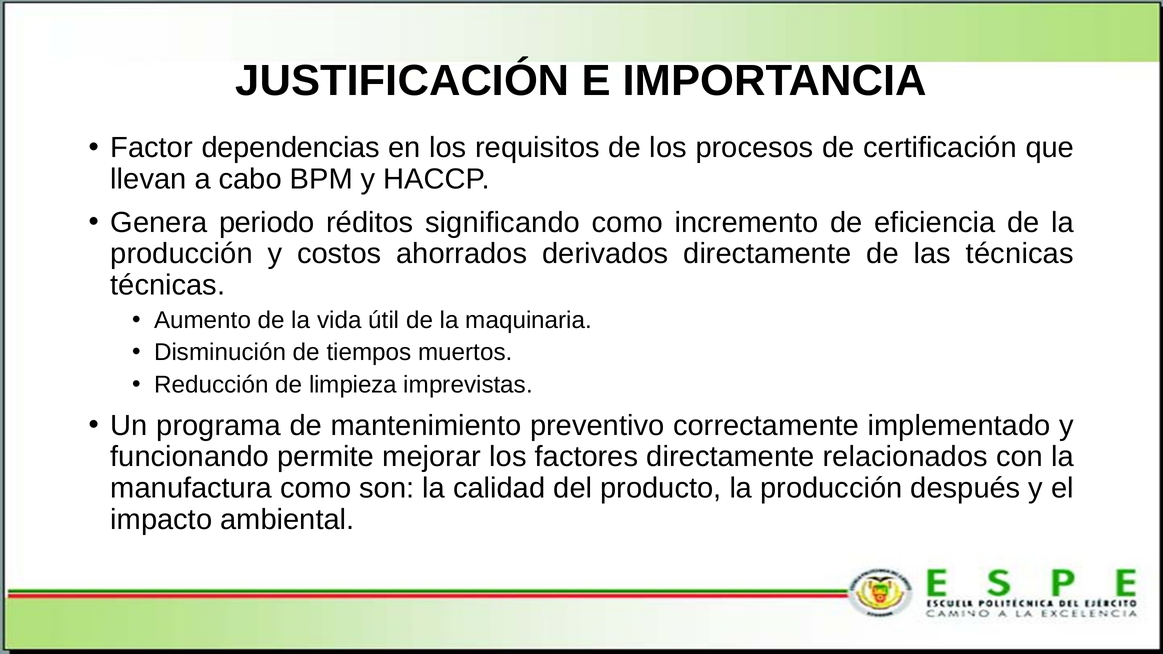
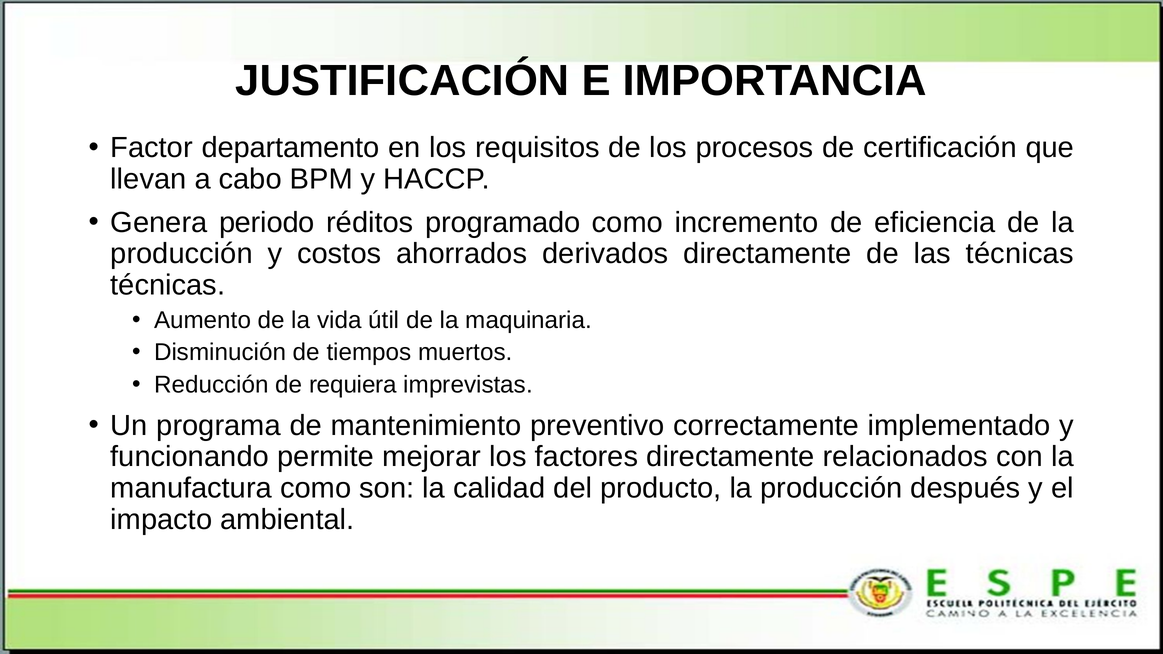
dependencias: dependencias -> departamento (291, 148)
significando: significando -> programado (503, 223)
limpieza: limpieza -> requiera (353, 385)
